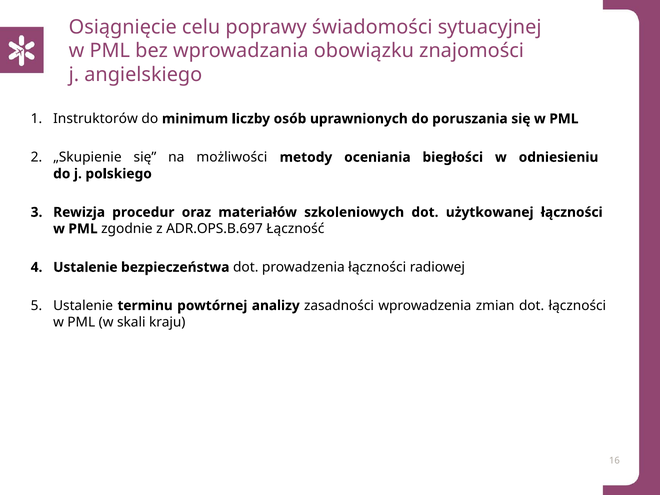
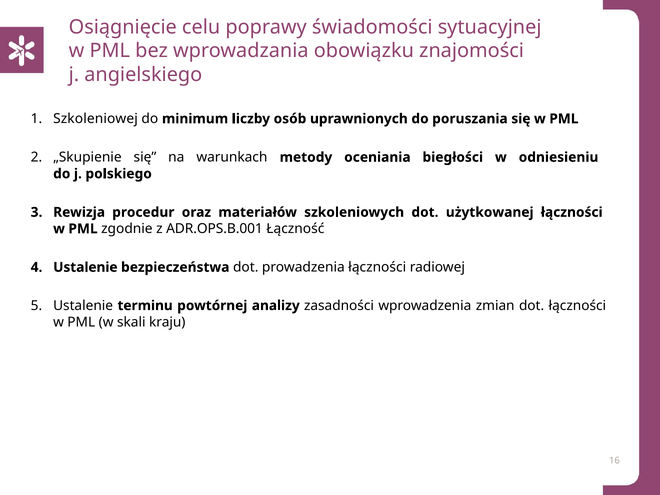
Instruktorów: Instruktorów -> Szkoleniowej (95, 119)
możliwości: możliwości -> warunkach (232, 157)
ADR.OPS.B.697: ADR.OPS.B.697 -> ADR.OPS.B.001 (214, 229)
